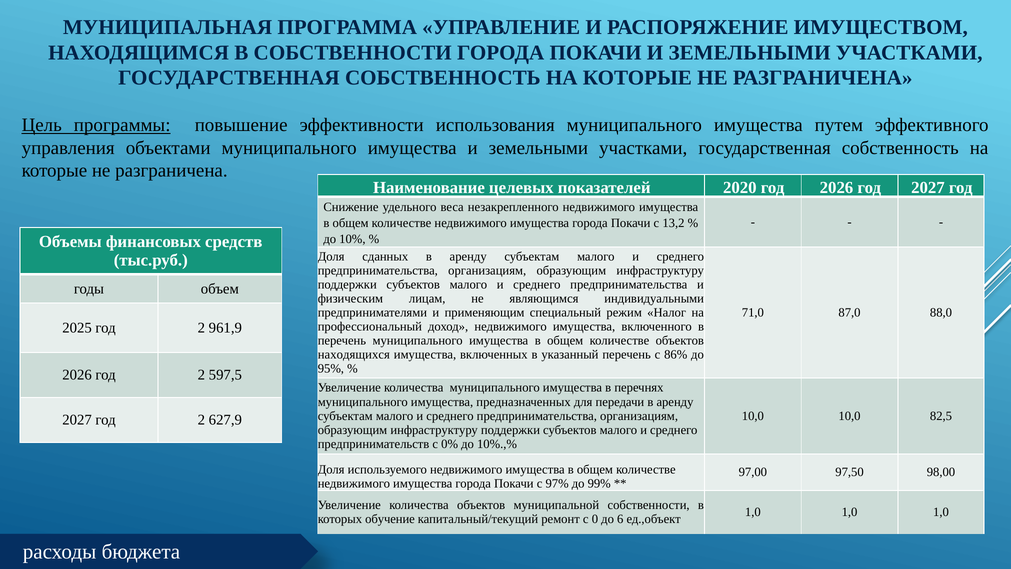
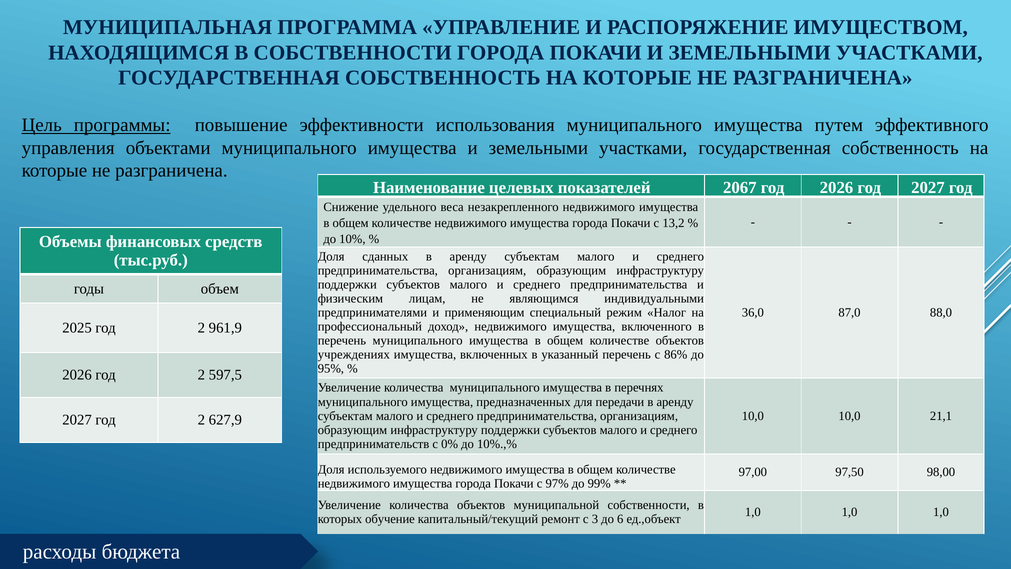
2020: 2020 -> 2067 (740, 187)
71,0: 71,0 -> 36,0 (753, 312)
находящихся: находящихся -> учреждениях (354, 355)
82,5: 82,5 -> 21,1 (941, 416)
0: 0 -> 3 (595, 519)
